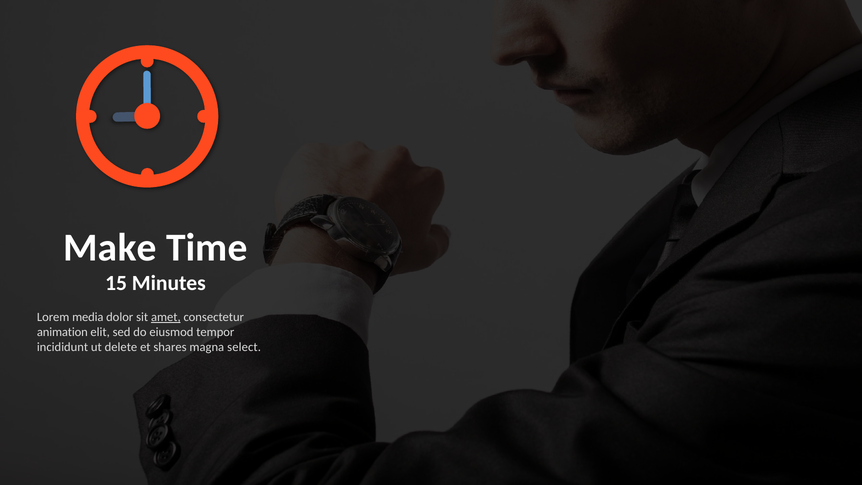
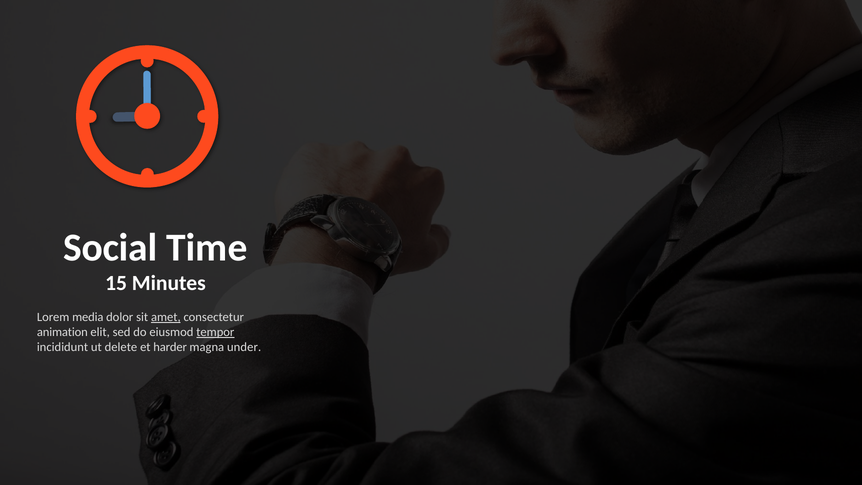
Make: Make -> Social (110, 248)
tempor underline: none -> present (215, 332)
shares: shares -> harder (170, 347)
select: select -> under (244, 347)
